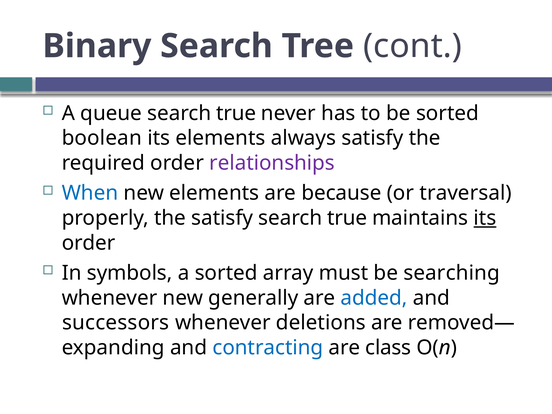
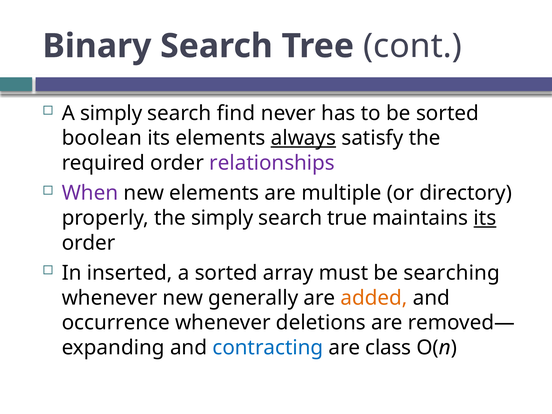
A queue: queue -> simply (111, 113)
true: true -> find (236, 113)
always underline: none -> present (303, 138)
When colour: blue -> purple (90, 193)
because: because -> multiple (341, 193)
traversal: traversal -> directory (466, 193)
the satisfy: satisfy -> simply (222, 218)
symbols: symbols -> inserted (130, 273)
added colour: blue -> orange (374, 298)
successors: successors -> occurrence (116, 323)
